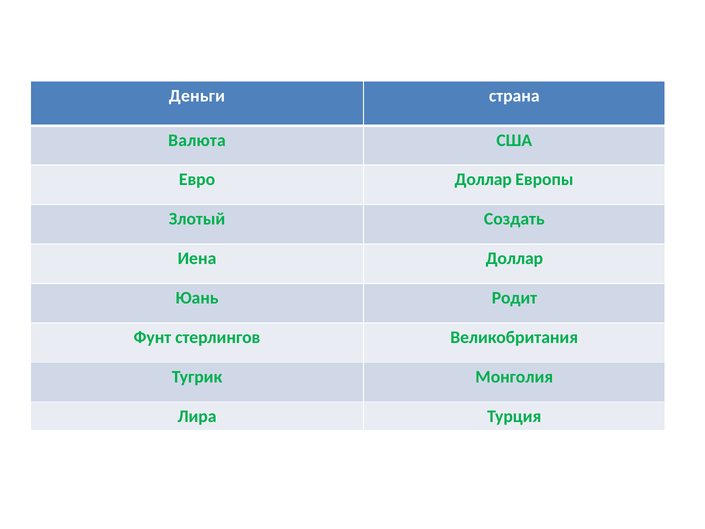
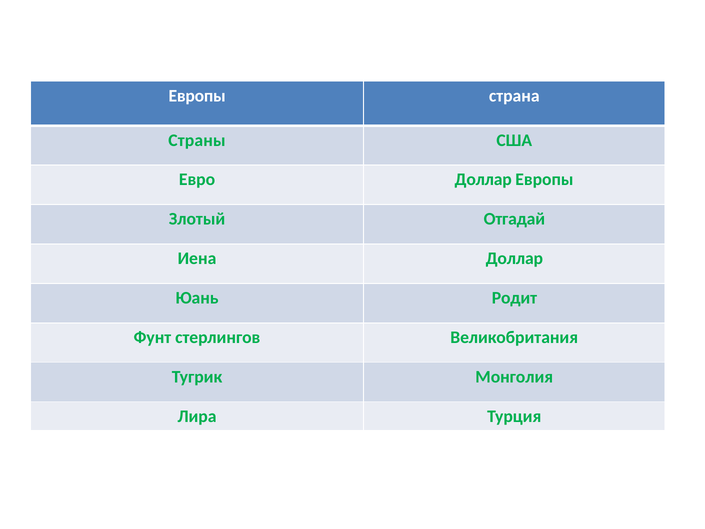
Деньги: Деньги -> Европы (197, 96)
Валюта: Валюта -> Страны (197, 140)
Создать: Создать -> Отгадай (514, 219)
